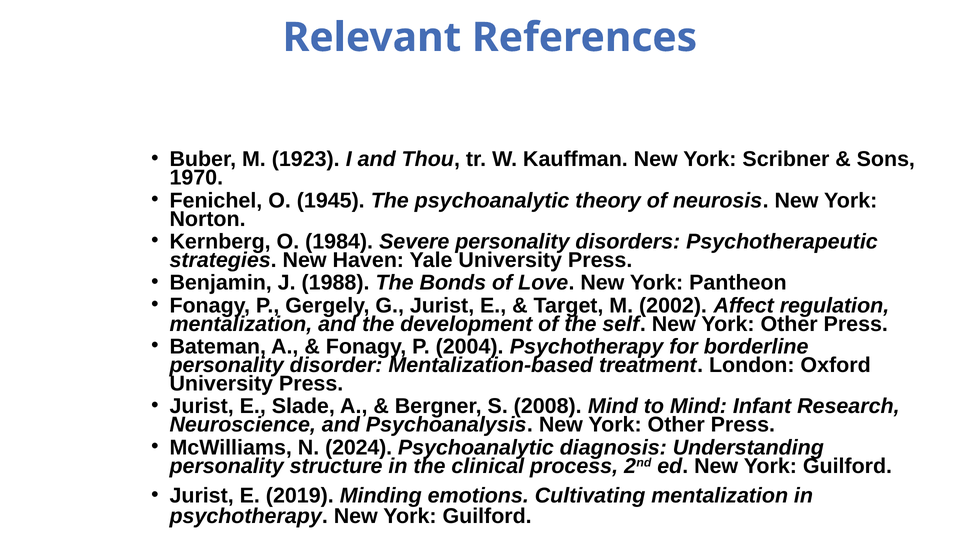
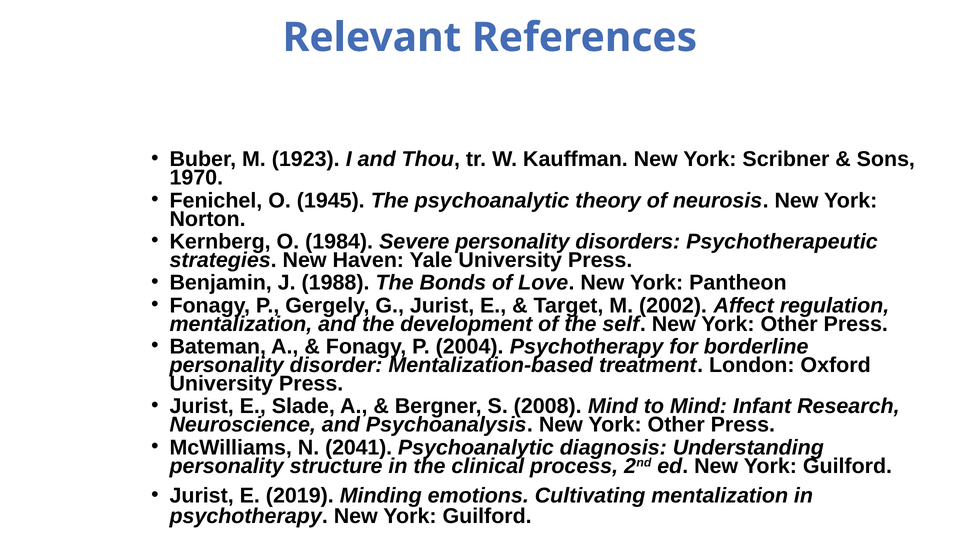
2024: 2024 -> 2041 (359, 448)
